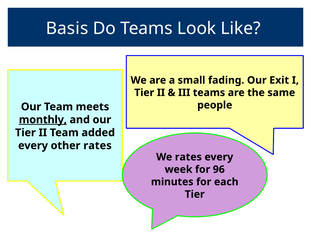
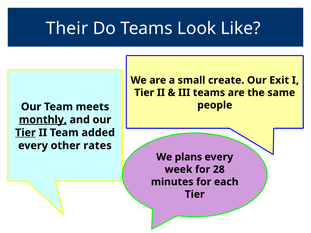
Basis: Basis -> Their (67, 28)
fading: fading -> create (226, 80)
Tier underline: none -> present (25, 133)
We rates: rates -> plans (188, 157)
96: 96 -> 28 (219, 170)
